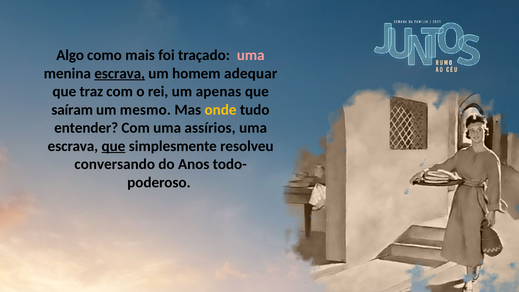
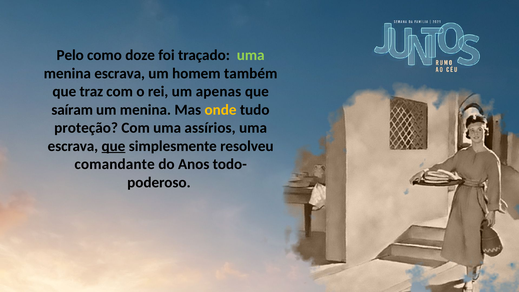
Algo: Algo -> Pelo (70, 55)
mais: mais -> doze (140, 55)
uma colour: pink -> light green (251, 55)
escrava underline: present -> none (120, 73)
adequar: adequar -> também (251, 73)
um mesmo: mesmo -> menina (145, 110)
entender: entender -> proteção (86, 128)
conversando: conversando -> comandante (115, 164)
